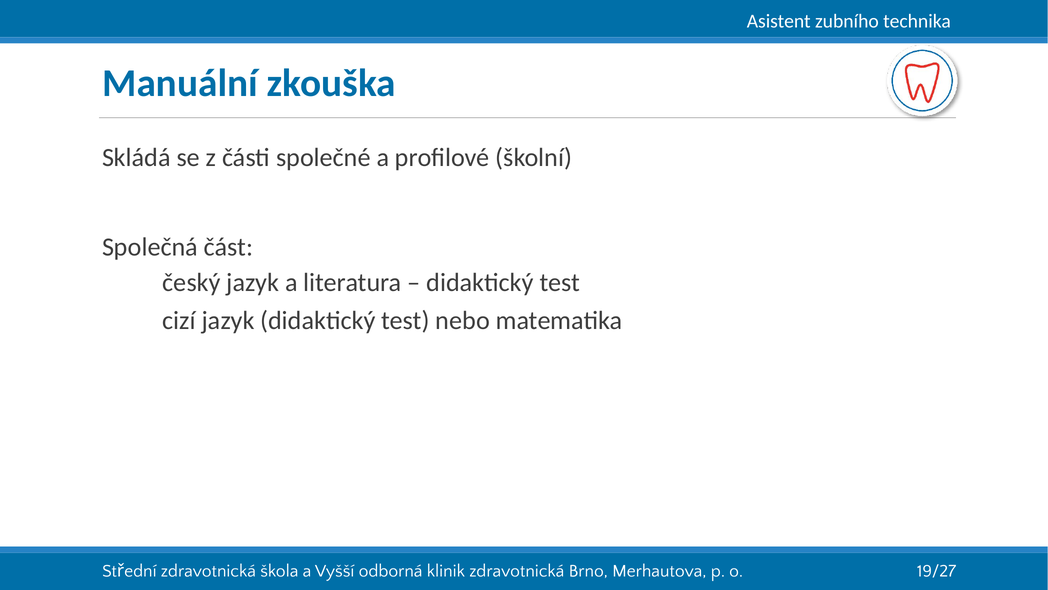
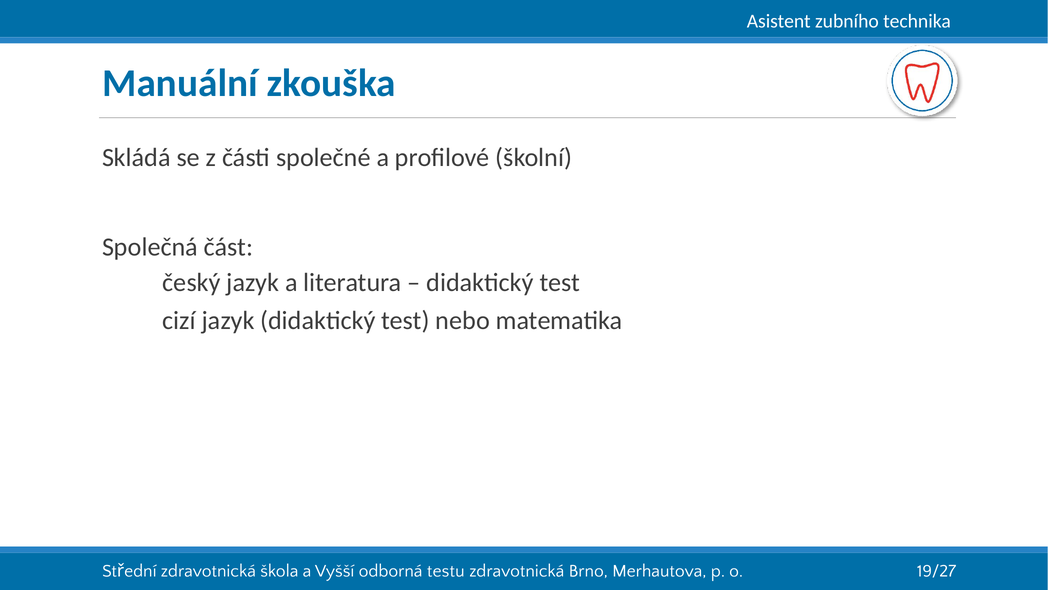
klinik: klinik -> testu (446, 571)
